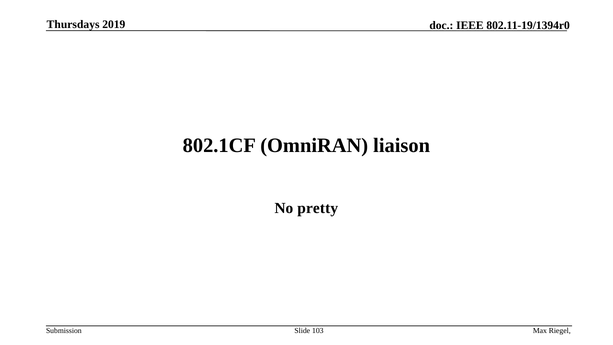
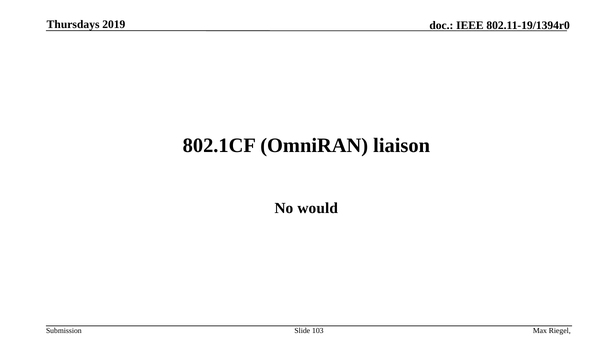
pretty: pretty -> would (318, 208)
